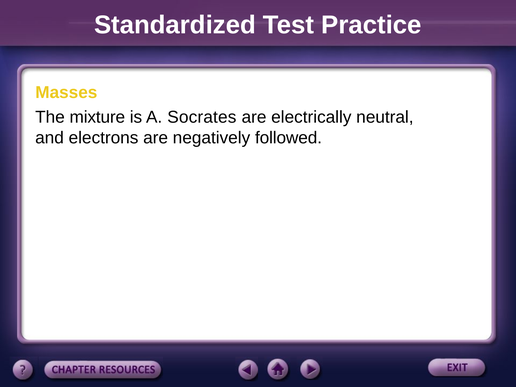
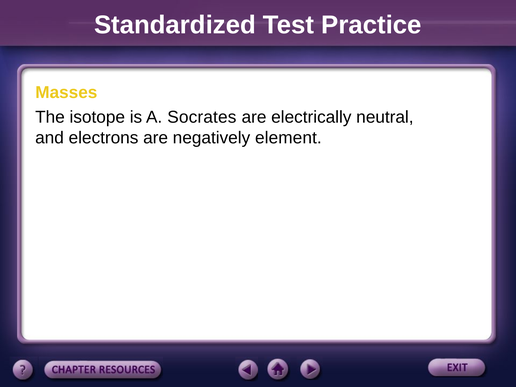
mixture: mixture -> isotope (97, 117)
followed: followed -> element (288, 138)
